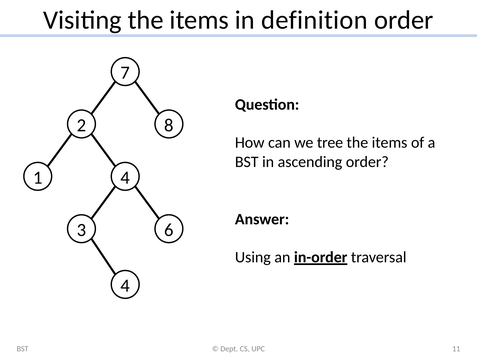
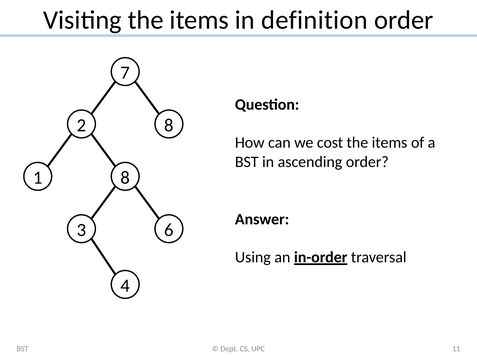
tree: tree -> cost (330, 143)
1 4: 4 -> 8 (125, 177)
